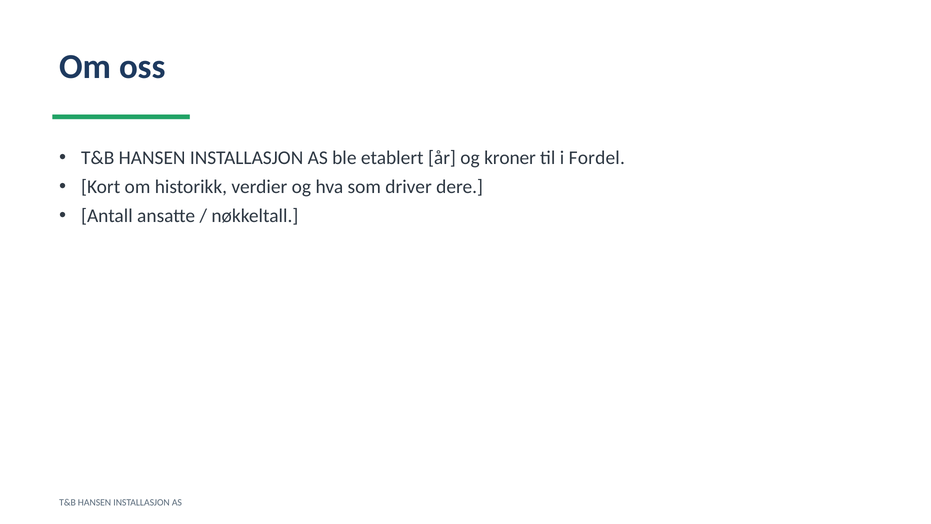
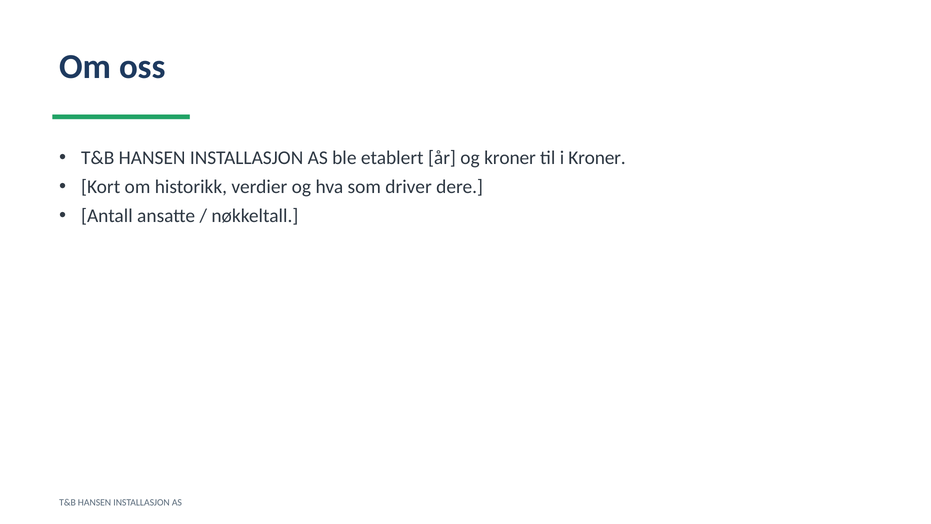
i Fordel: Fordel -> Kroner (597, 158)
